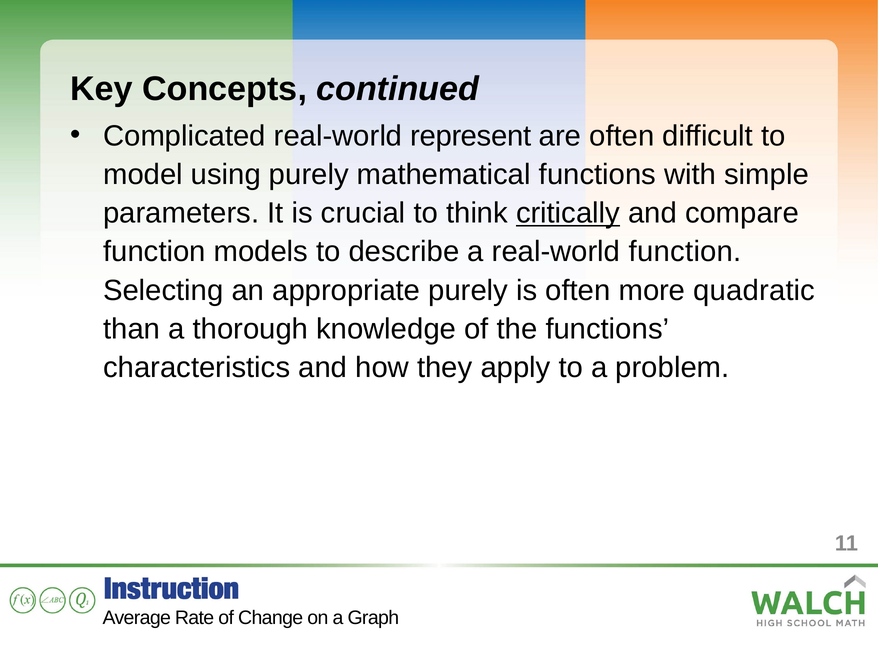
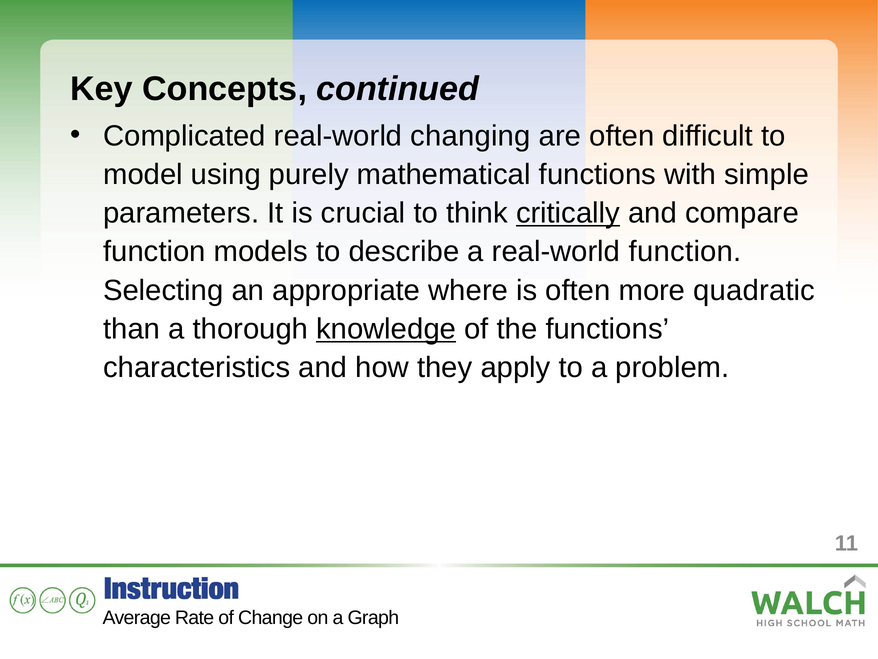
represent: represent -> changing (470, 136)
appropriate purely: purely -> where (468, 290)
knowledge underline: none -> present (386, 329)
